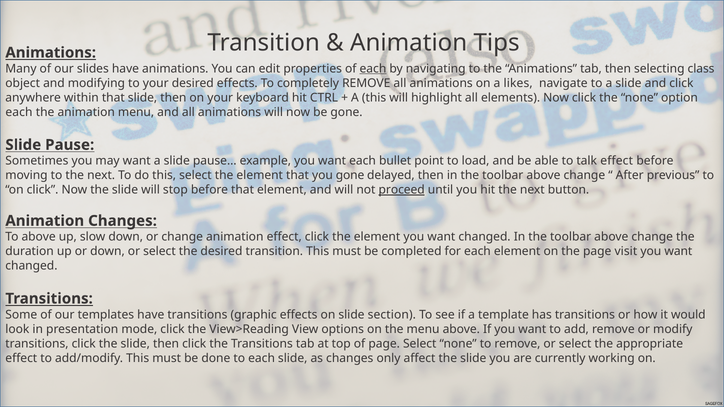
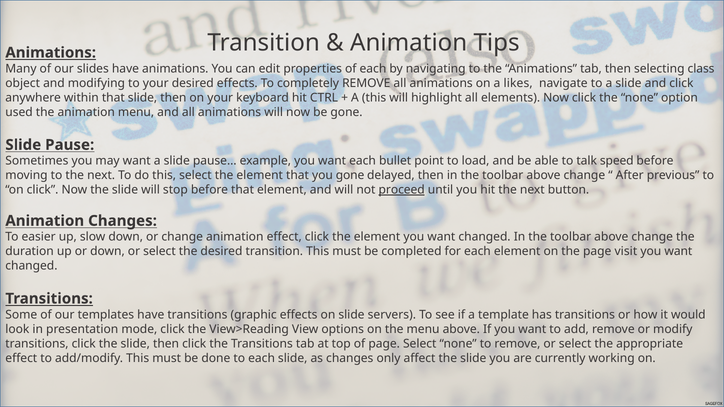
each underline: present -> none (373, 69)
each: each -> used (19, 112)
talk effect: effect -> speed (617, 161)
To above: above -> easier (39, 237)
section: section -> servers (392, 315)
